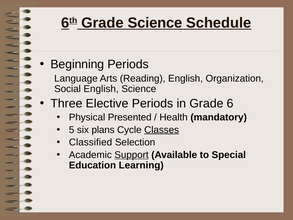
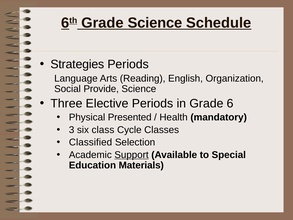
Beginning: Beginning -> Strategies (77, 64)
Social English: English -> Provide (101, 89)
5: 5 -> 3 (72, 130)
plans: plans -> class (103, 130)
Classes underline: present -> none (162, 130)
Learning: Learning -> Materials (141, 165)
